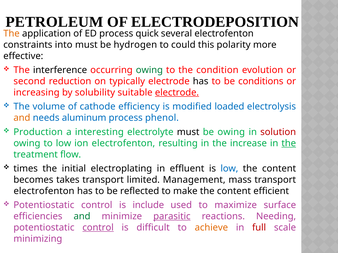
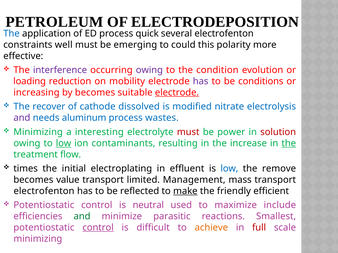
The colour: orange -> blue (11, 34)
into: into -> well (64, 45)
hydrogen: hydrogen -> emerging (135, 45)
interference colour: black -> purple (60, 70)
owing colour: green -> purple (149, 70)
second: second -> loading (30, 81)
typically: typically -> mobility (127, 81)
has colour: black -> purple (201, 81)
by solubility: solubility -> becomes (95, 93)
volume: volume -> recover (49, 107)
efficiency: efficiency -> dissolved (139, 107)
loaded: loaded -> nitrate (229, 107)
and colour: orange -> purple (22, 118)
phenol: phenol -> wastes (162, 118)
Production: Production -> Minimizing (38, 132)
must colour: black -> red (188, 132)
be owing: owing -> power (231, 132)
low underline: none -> present (64, 143)
ion electrofenton: electrofenton -> contaminants (123, 143)
content: content -> remove (279, 169)
takes: takes -> value (68, 180)
make underline: none -> present (185, 191)
content: content -> friendly (234, 191)
include: include -> neutral (148, 205)
surface: surface -> include (280, 205)
parasitic underline: present -> none (172, 217)
Needing: Needing -> Smallest (276, 217)
